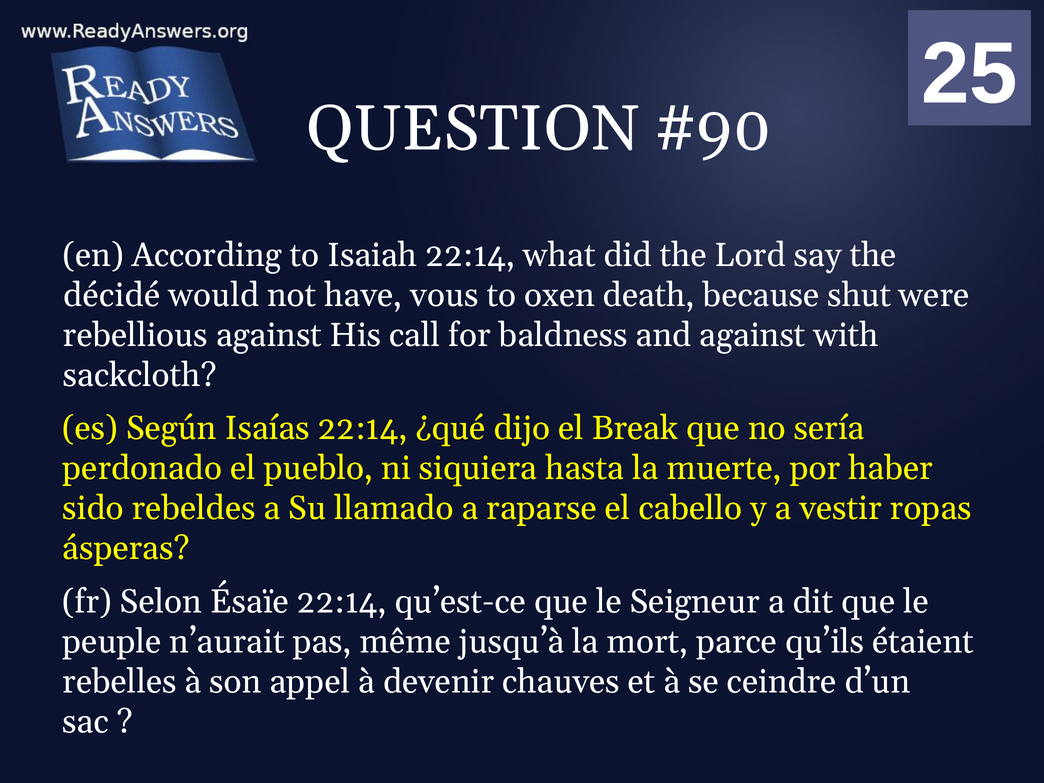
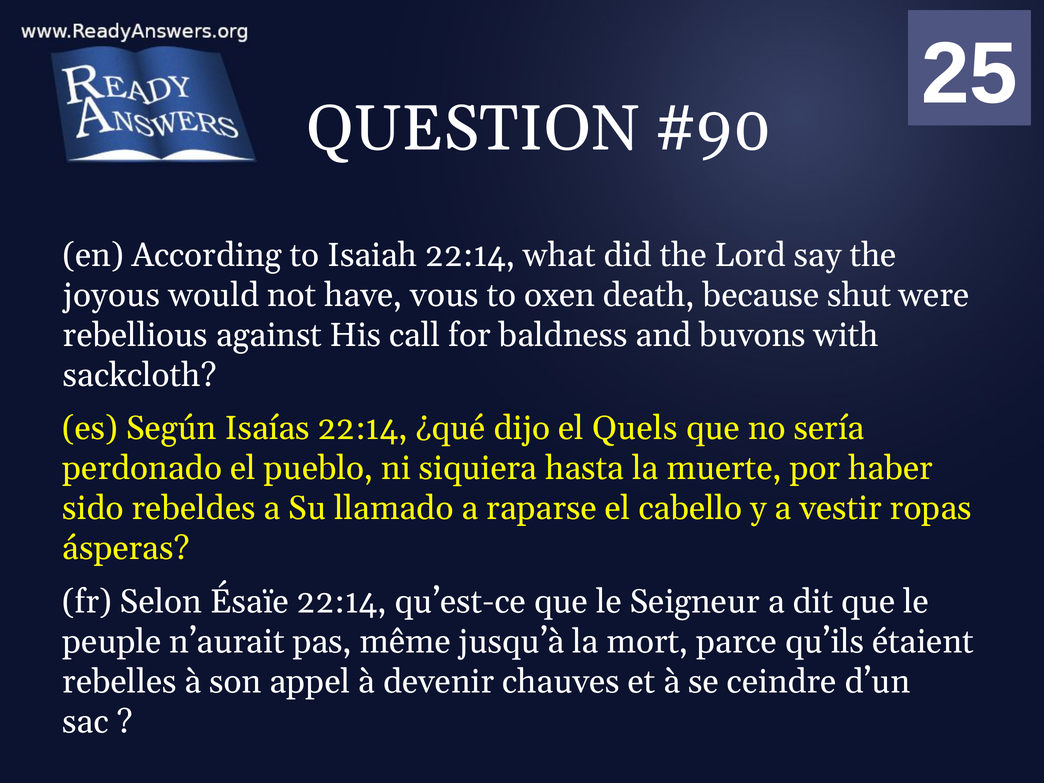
décidé: décidé -> joyous (112, 295)
and against: against -> buvons (752, 335)
Break: Break -> Quels (635, 428)
